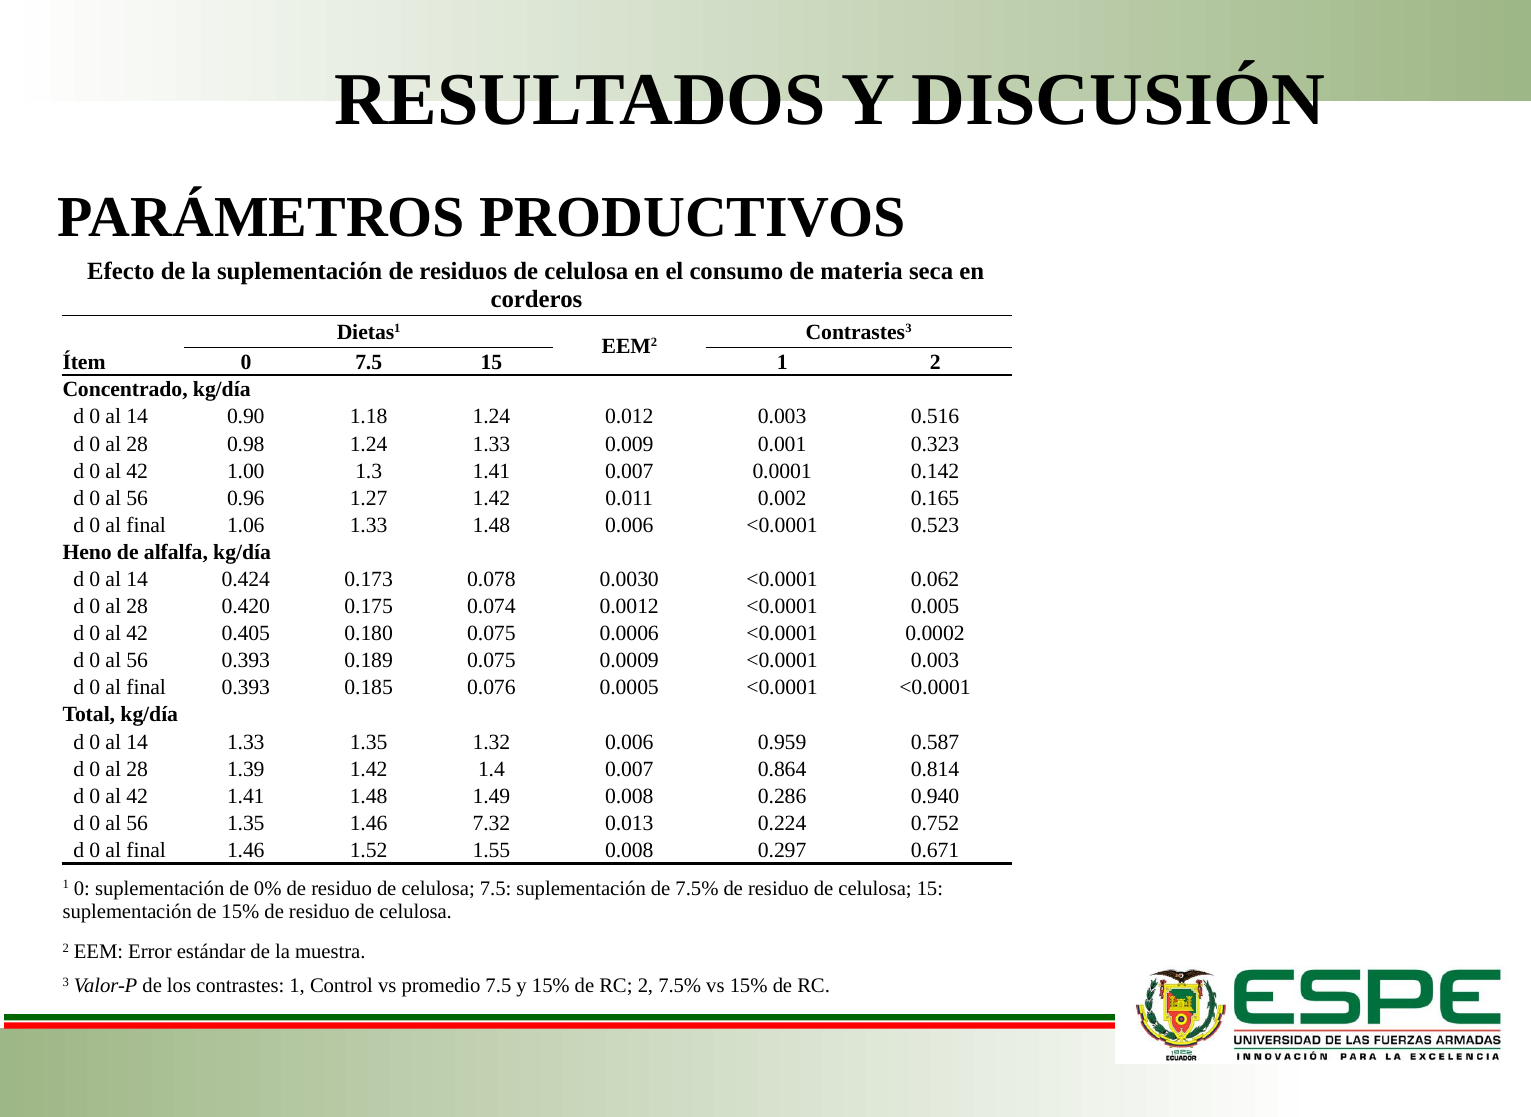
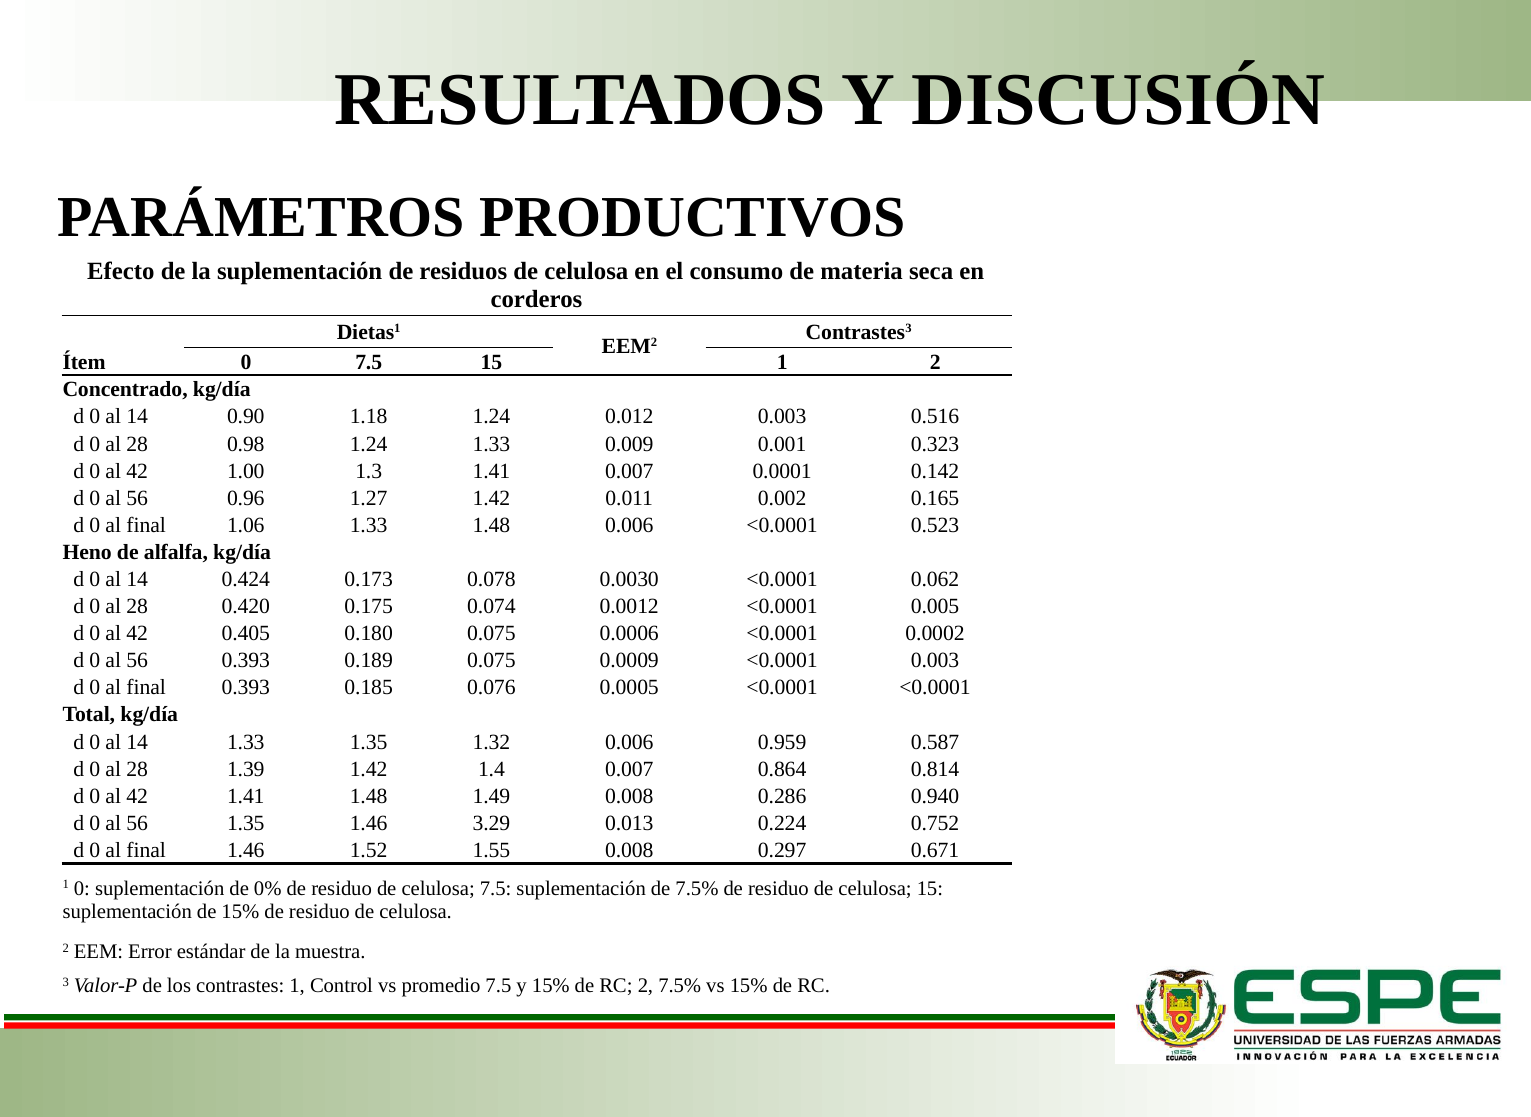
7.32: 7.32 -> 3.29 (491, 823)
